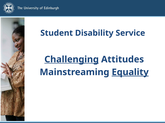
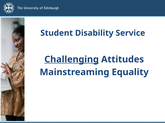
Equality underline: present -> none (130, 73)
